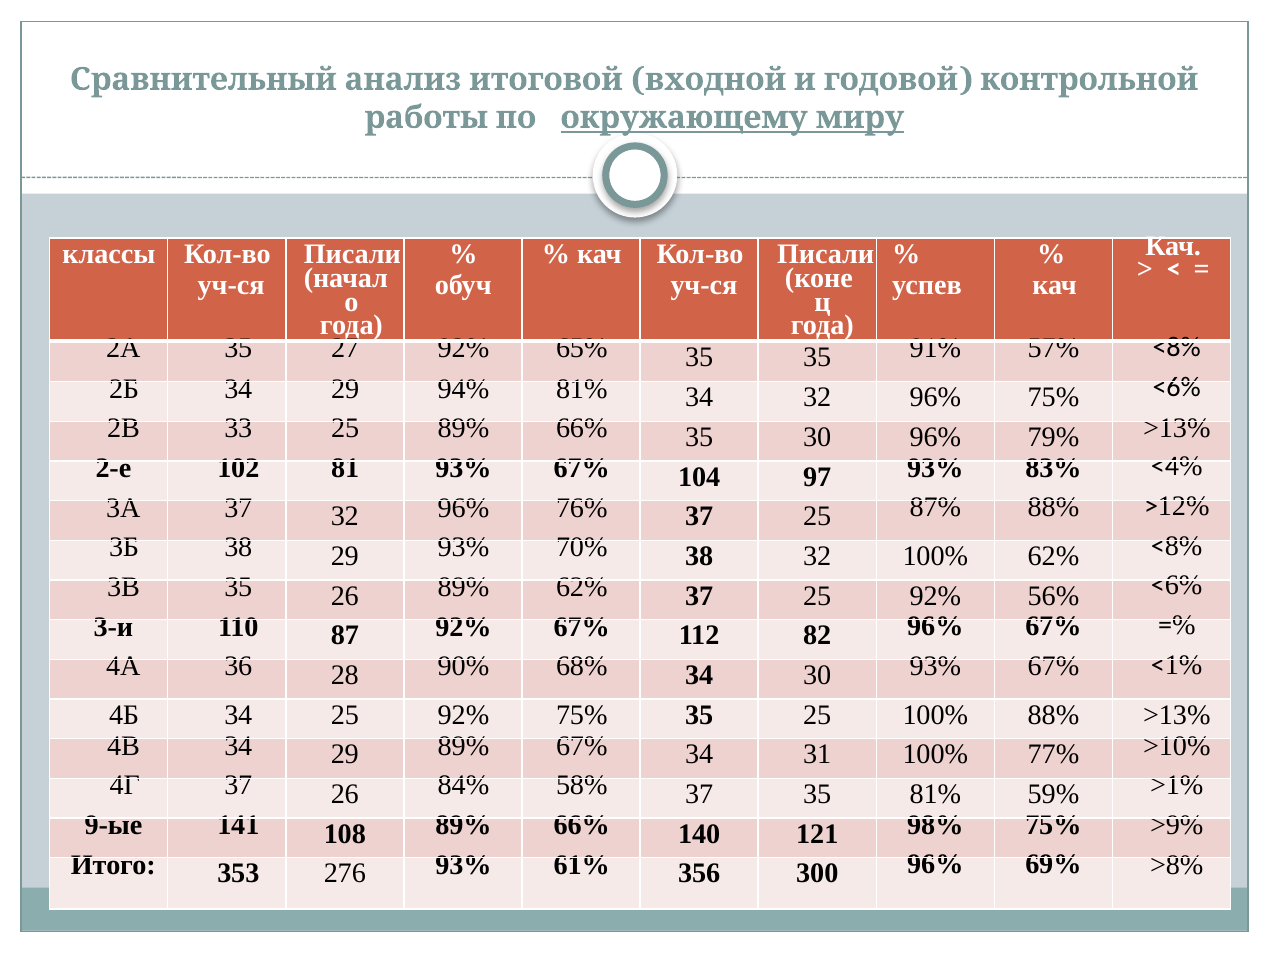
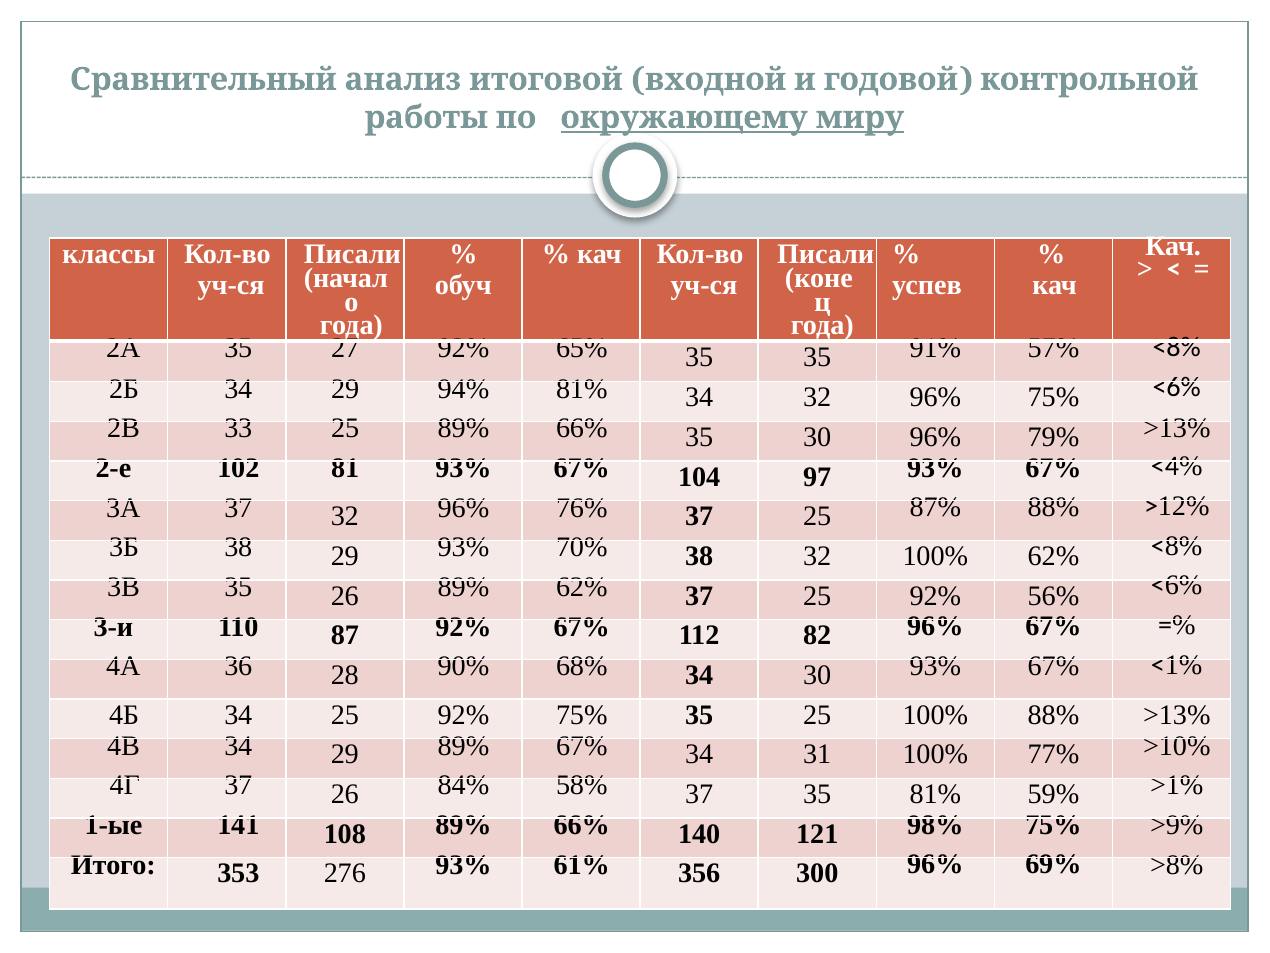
97 93% 83%: 83% -> 67% (1053, 467)
9-ые: 9-ые -> 1-ые (113, 825)
